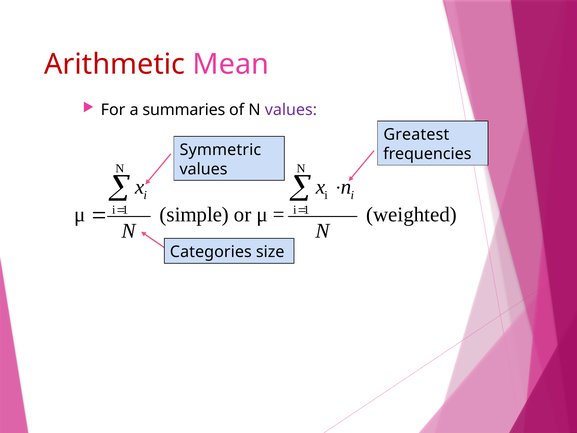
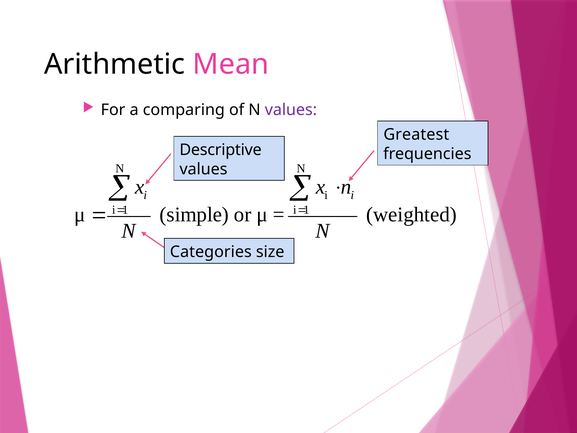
Arithmetic colour: red -> black (115, 64)
summaries: summaries -> comparing (184, 110)
Symmetric: Symmetric -> Descriptive (221, 150)
